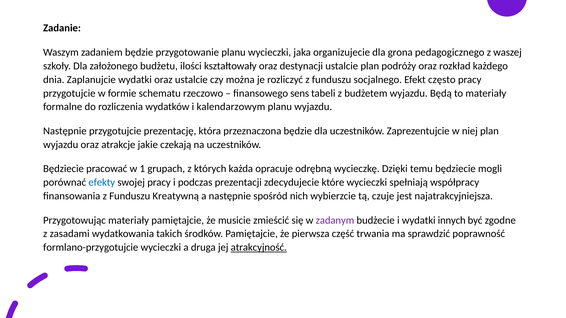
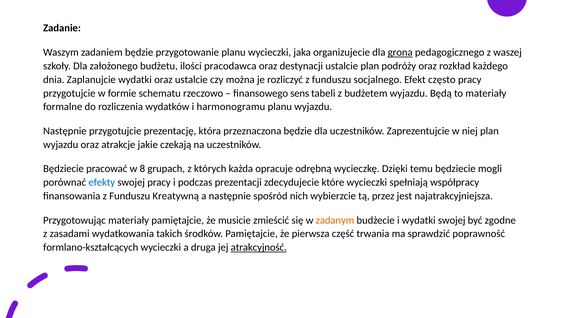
grona underline: none -> present (400, 52)
kształtowały: kształtowały -> pracodawca (230, 66)
kalendarzowym: kalendarzowym -> harmonogramu (231, 107)
1: 1 -> 8 (142, 169)
czuje: czuje -> przez (383, 196)
zadanym colour: purple -> orange (335, 220)
wydatki innych: innych -> swojej (452, 220)
formlano-przygotujcie: formlano-przygotujcie -> formlano-kształcących (91, 248)
